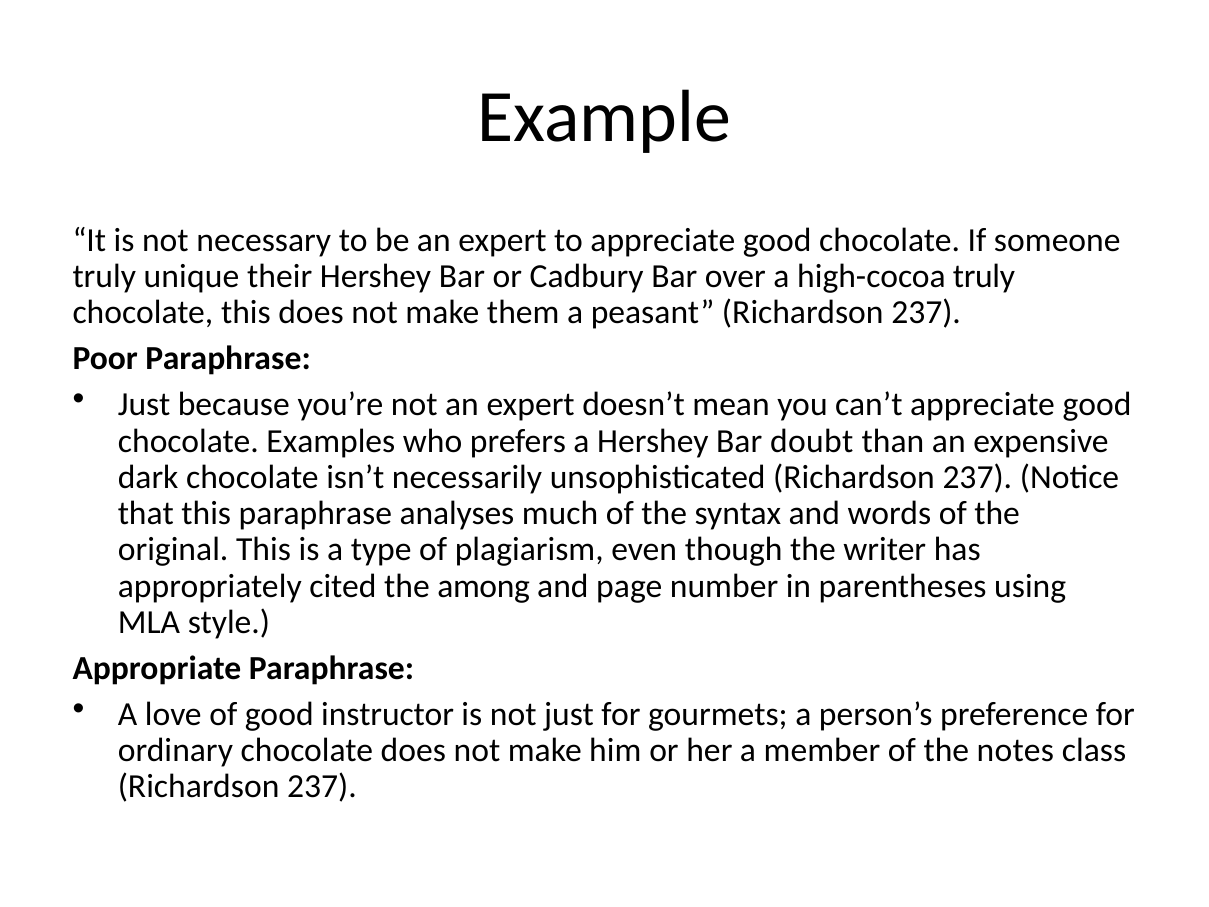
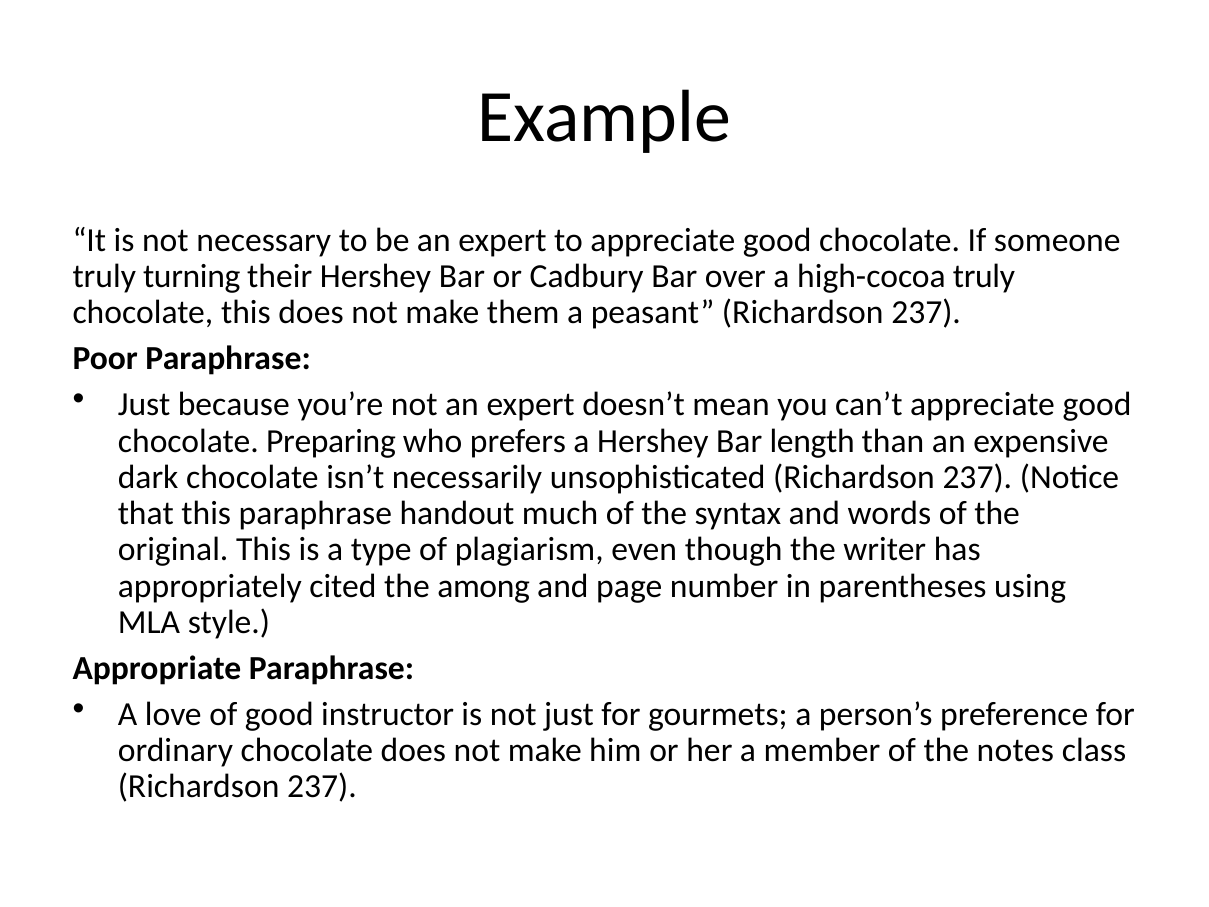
unique: unique -> turning (192, 276)
Examples: Examples -> Preparing (331, 441)
doubt: doubt -> length (812, 441)
analyses: analyses -> handout (457, 513)
